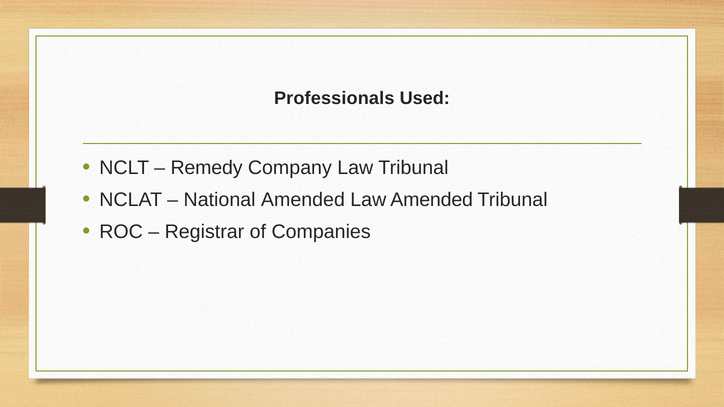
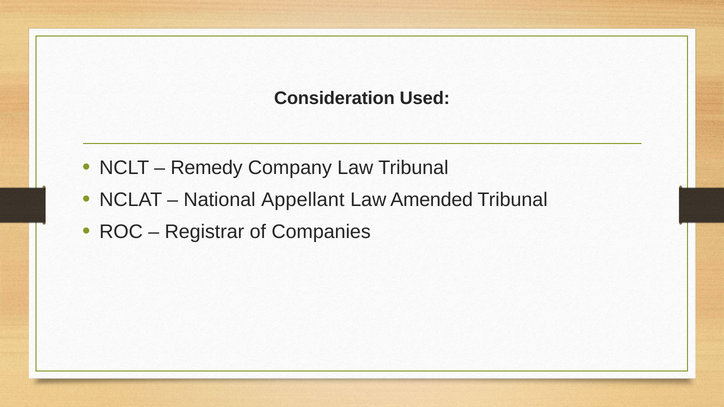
Professionals: Professionals -> Consideration (334, 98)
National Amended: Amended -> Appellant (303, 200)
